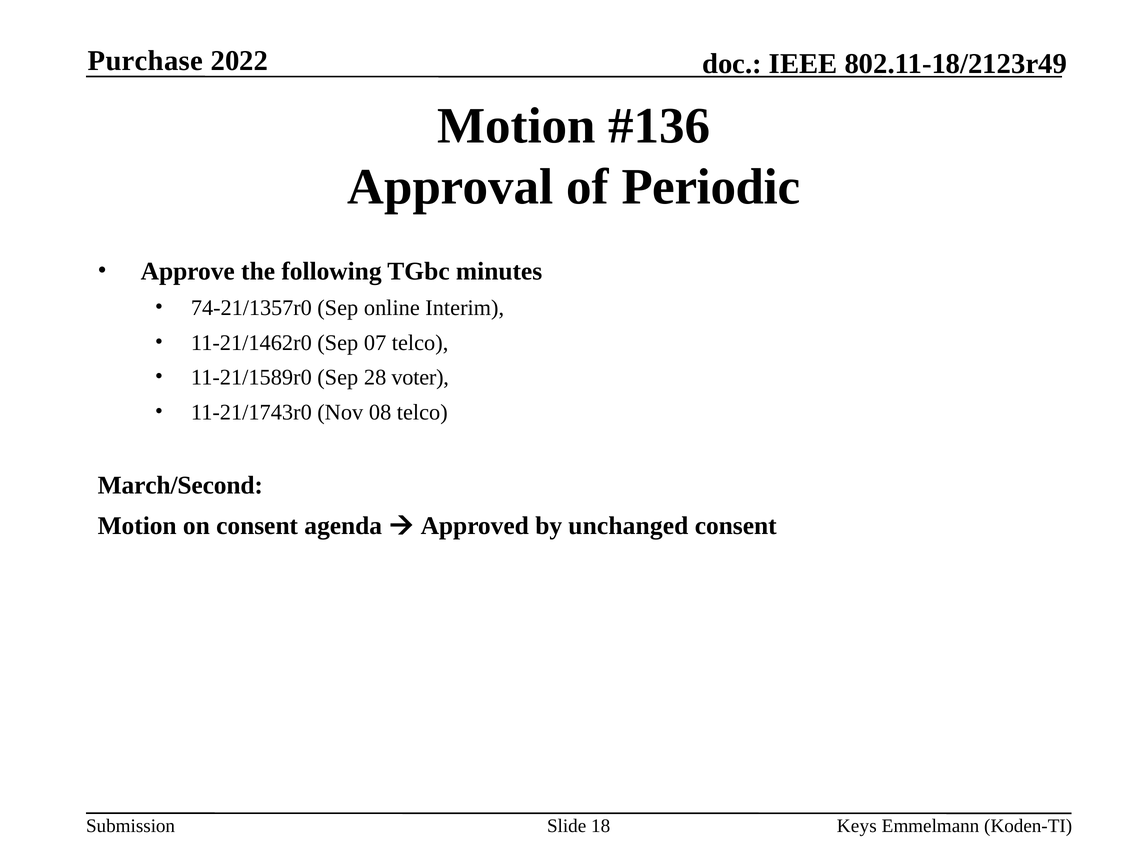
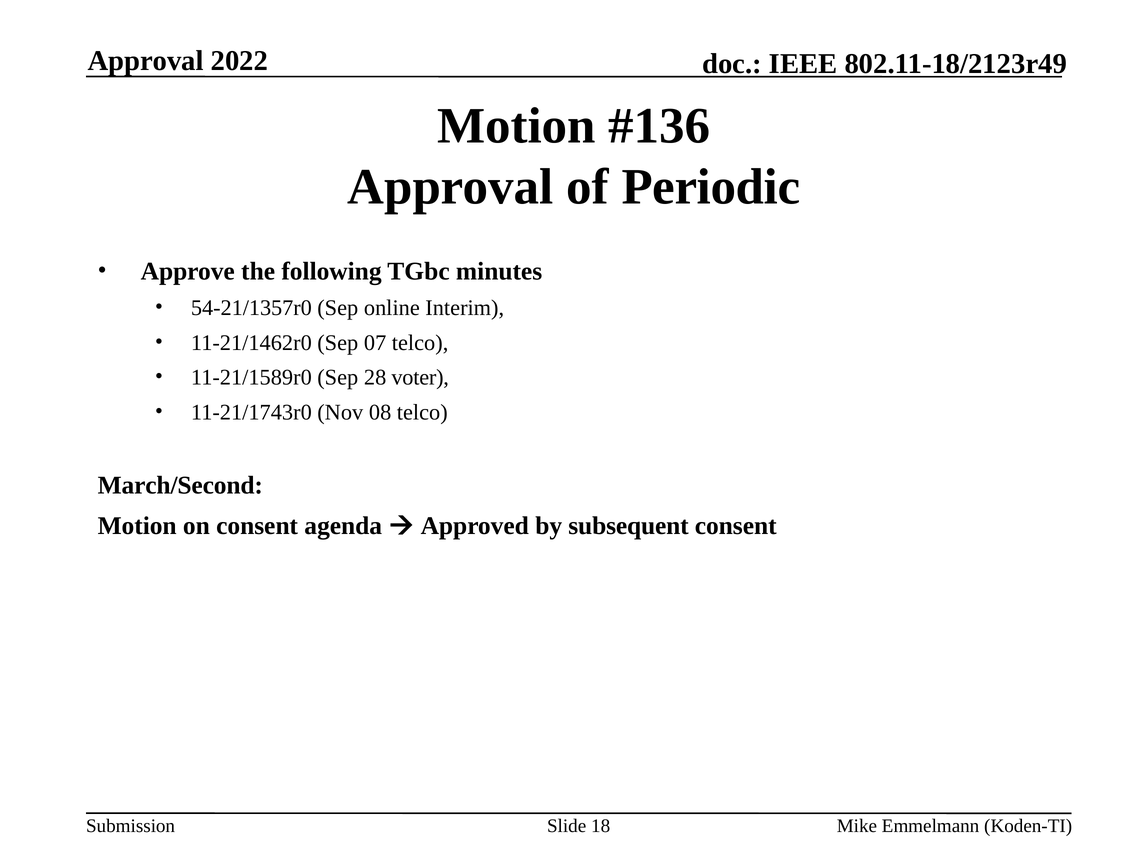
Purchase: Purchase -> Approval (146, 61)
74-21/1357r0: 74-21/1357r0 -> 54-21/1357r0 (251, 308)
unchanged: unchanged -> subsequent (629, 526)
Keys: Keys -> Mike (857, 826)
